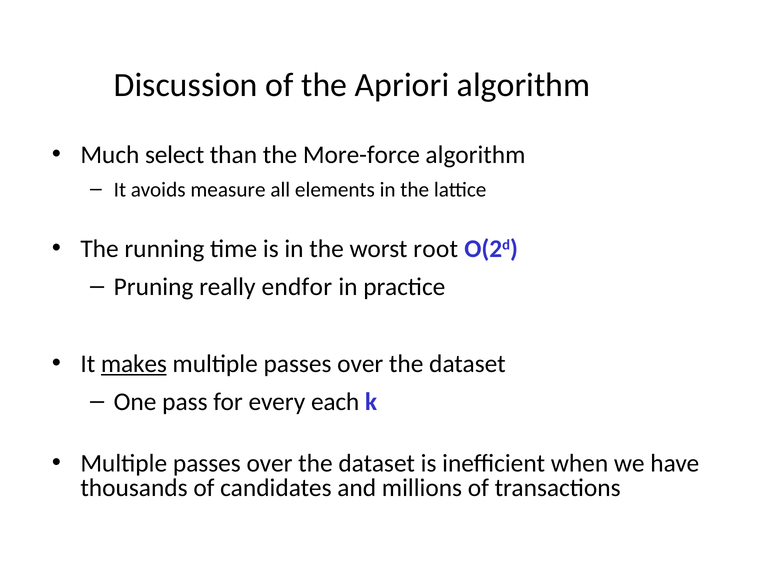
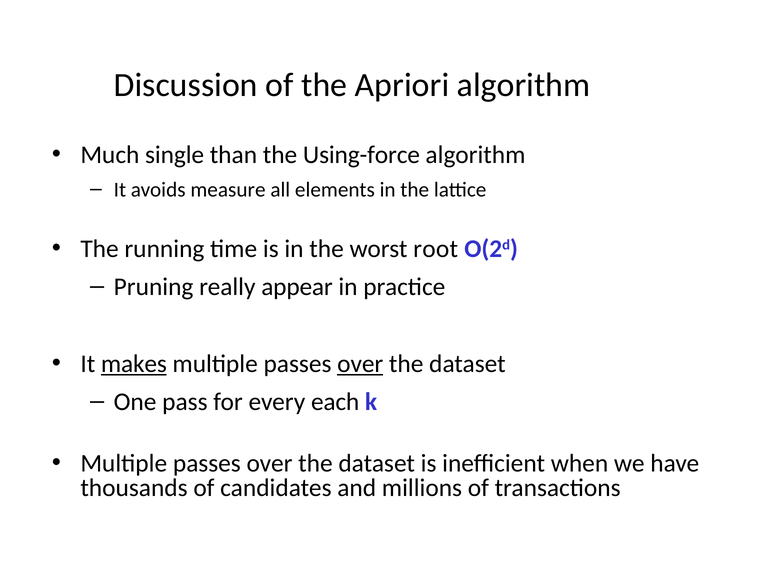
select: select -> single (175, 155)
More-force: More-force -> Using-force (361, 155)
endfor: endfor -> appear (297, 287)
over underline: none -> present (360, 363)
